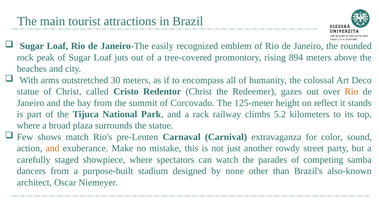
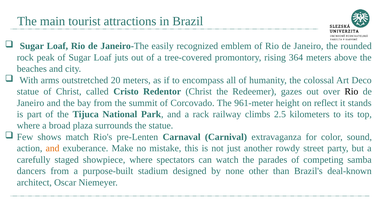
894: 894 -> 364 (296, 58)
30: 30 -> 20 (116, 80)
Rio colour: orange -> black (351, 92)
125-meter: 125-meter -> 961-meter (254, 103)
5.2: 5.2 -> 2.5 (280, 114)
also-known: also-known -> deal-known (350, 171)
